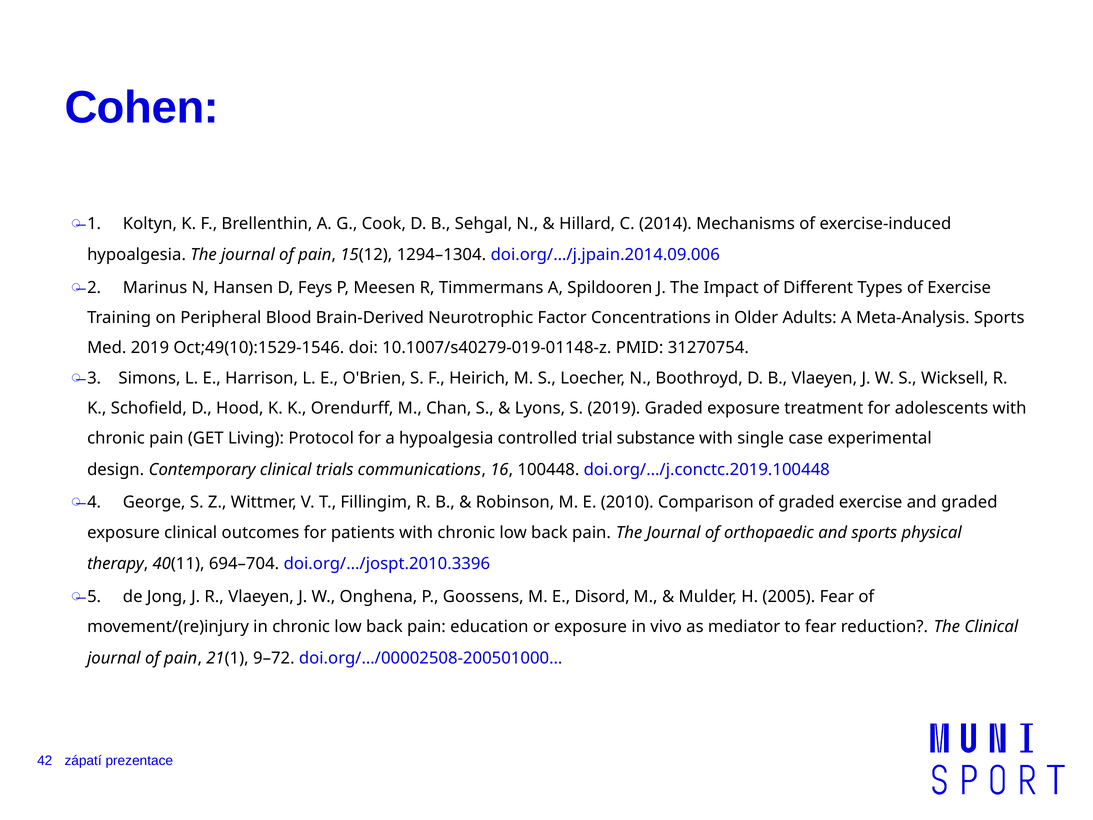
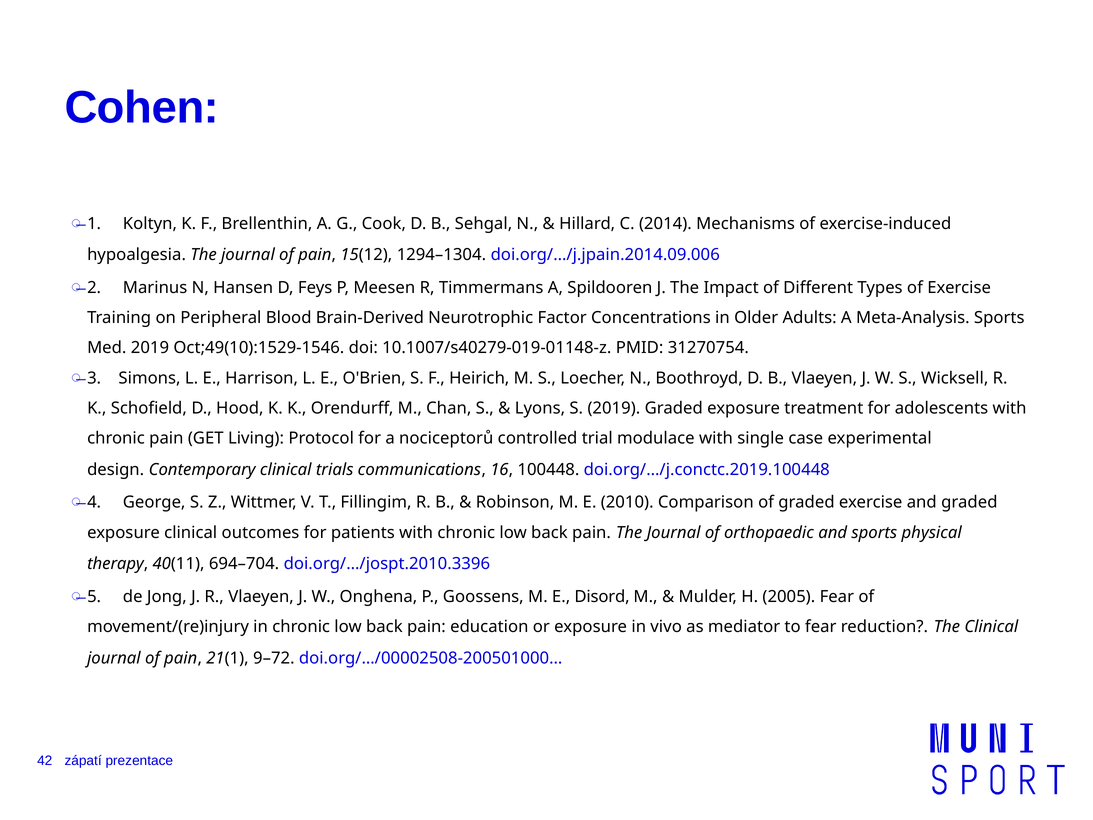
a hypoalgesia: hypoalgesia -> nociceptorů (446, 438)
substance: substance -> modulace (656, 438)
